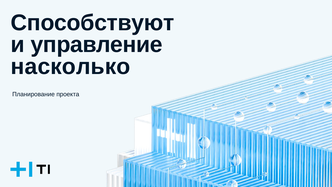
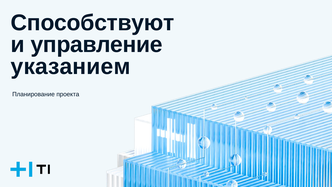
насколько: насколько -> указанием (71, 67)
